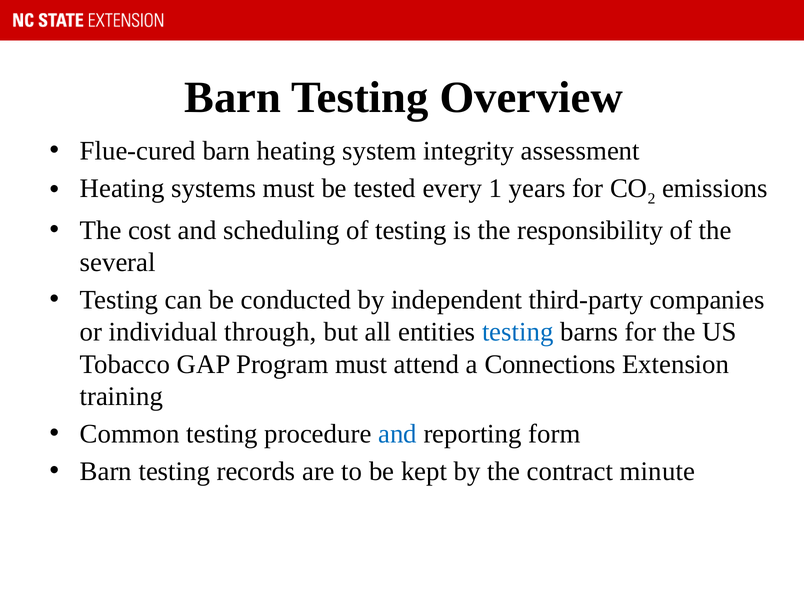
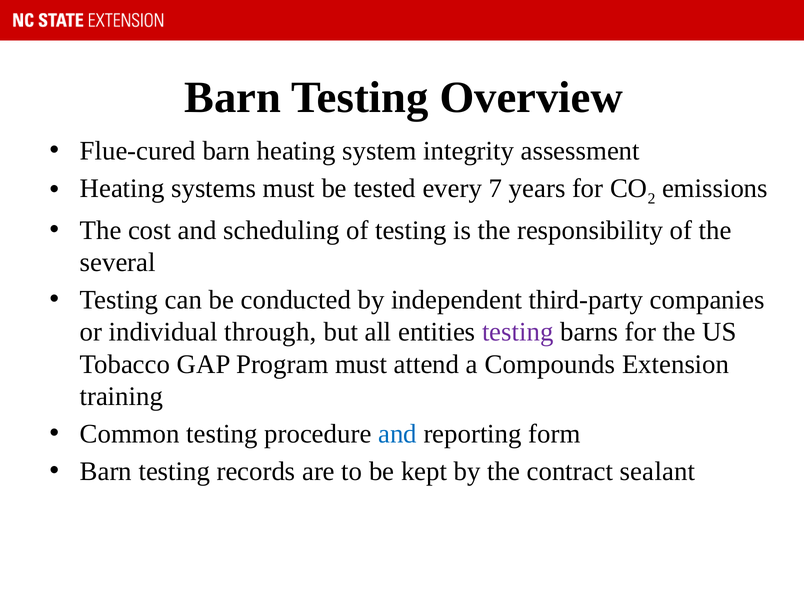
1: 1 -> 7 (495, 188)
testing colour: blue -> purple (518, 332)
Connections: Connections -> Compounds (550, 364)
minute: minute -> sealant (658, 471)
